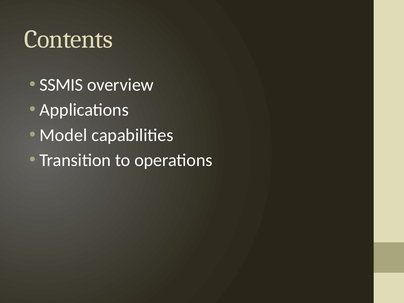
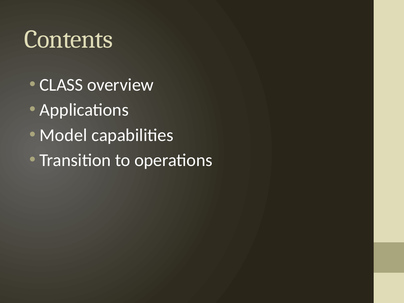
SSMIS: SSMIS -> CLASS (61, 85)
